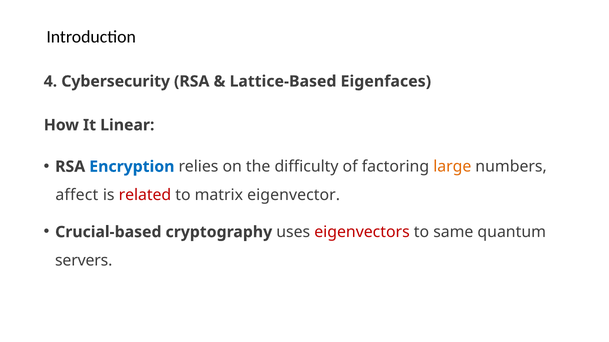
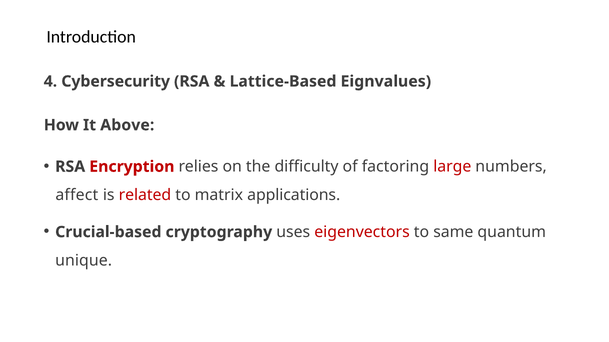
Eigenfaces: Eigenfaces -> Eignvalues (386, 82)
Linear: Linear -> Above (127, 125)
Encryption colour: blue -> red (132, 167)
large colour: orange -> red (452, 167)
eigenvector: eigenvector -> applications (294, 195)
servers: servers -> unique (84, 261)
